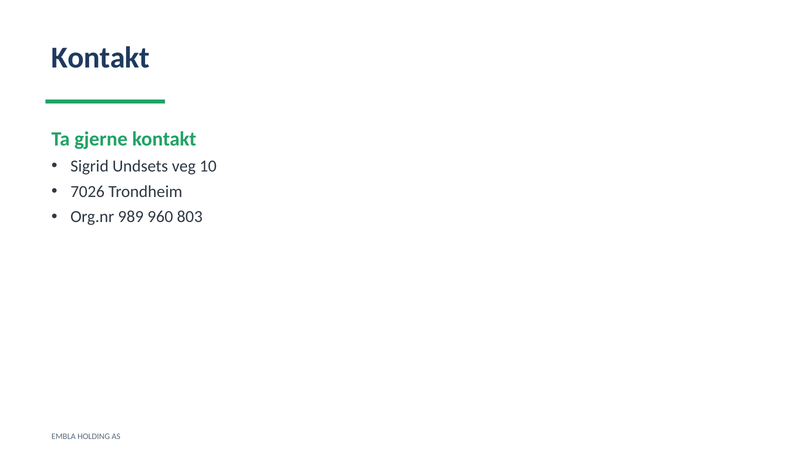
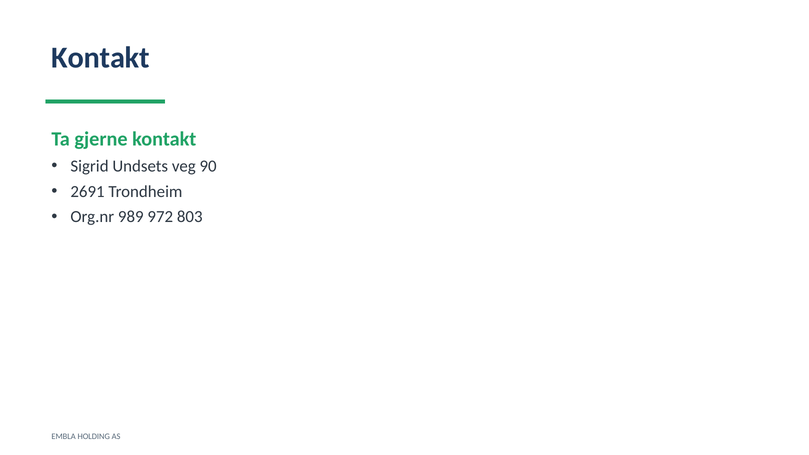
10: 10 -> 90 (208, 166)
7026: 7026 -> 2691 (88, 192)
960: 960 -> 972 (160, 217)
